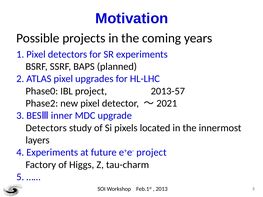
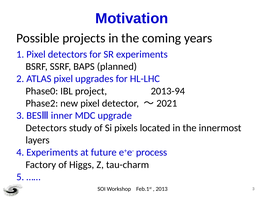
2013-57: 2013-57 -> 2013-94 (168, 91)
e+e- project: project -> process (152, 153)
